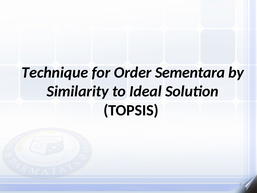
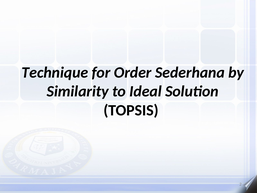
Sementara: Sementara -> Sederhana (190, 72)
